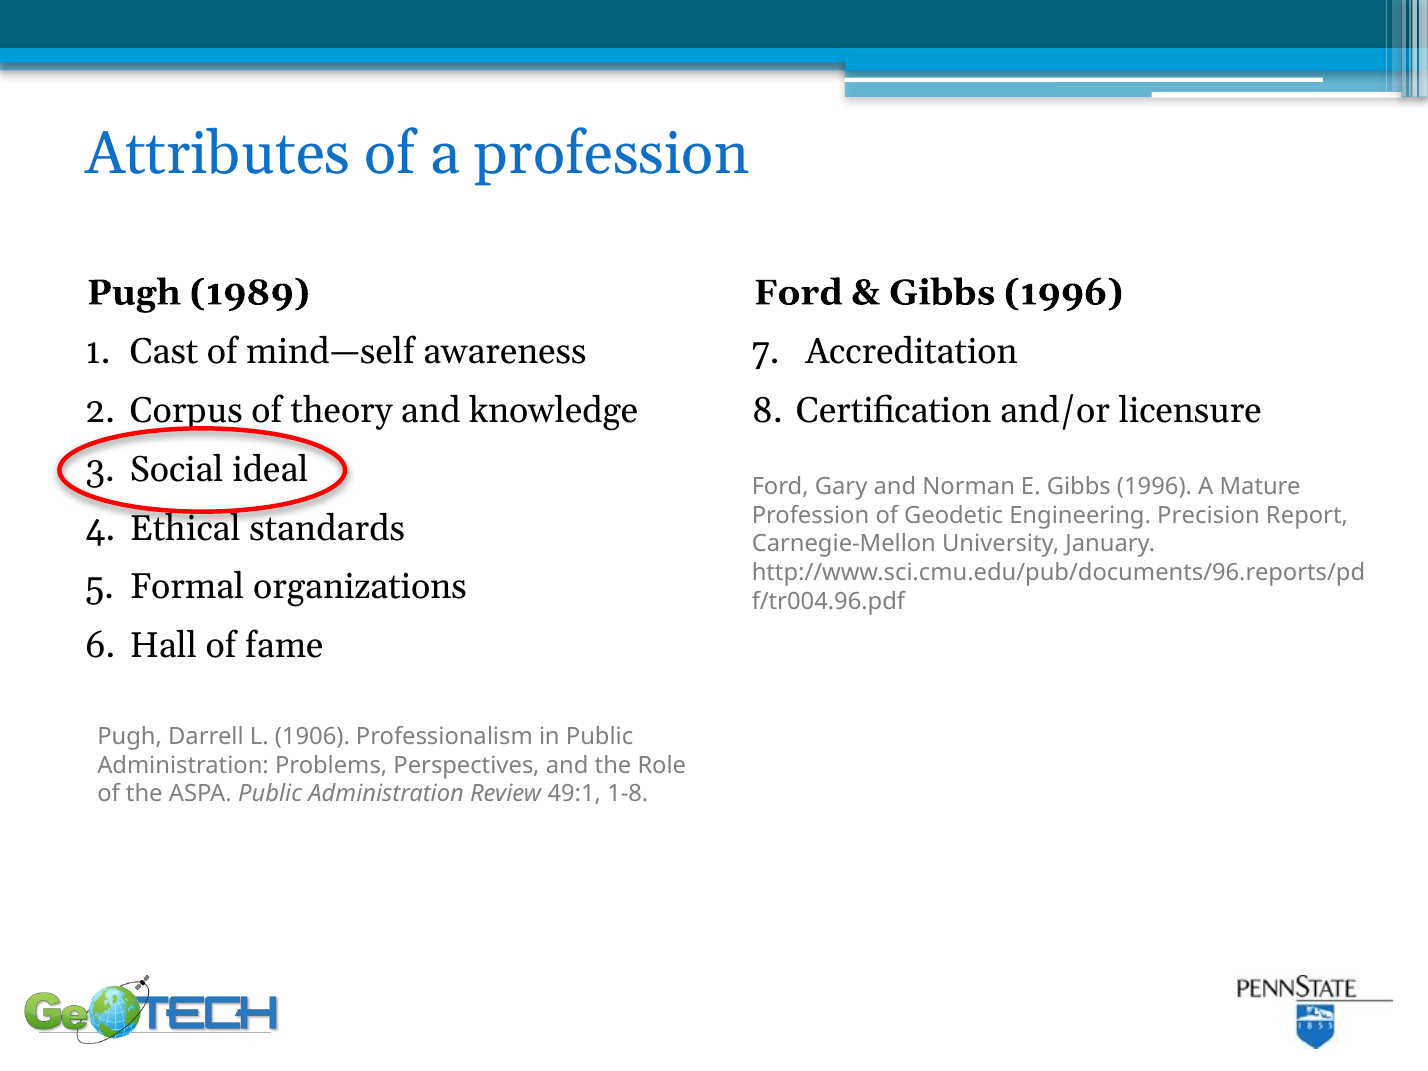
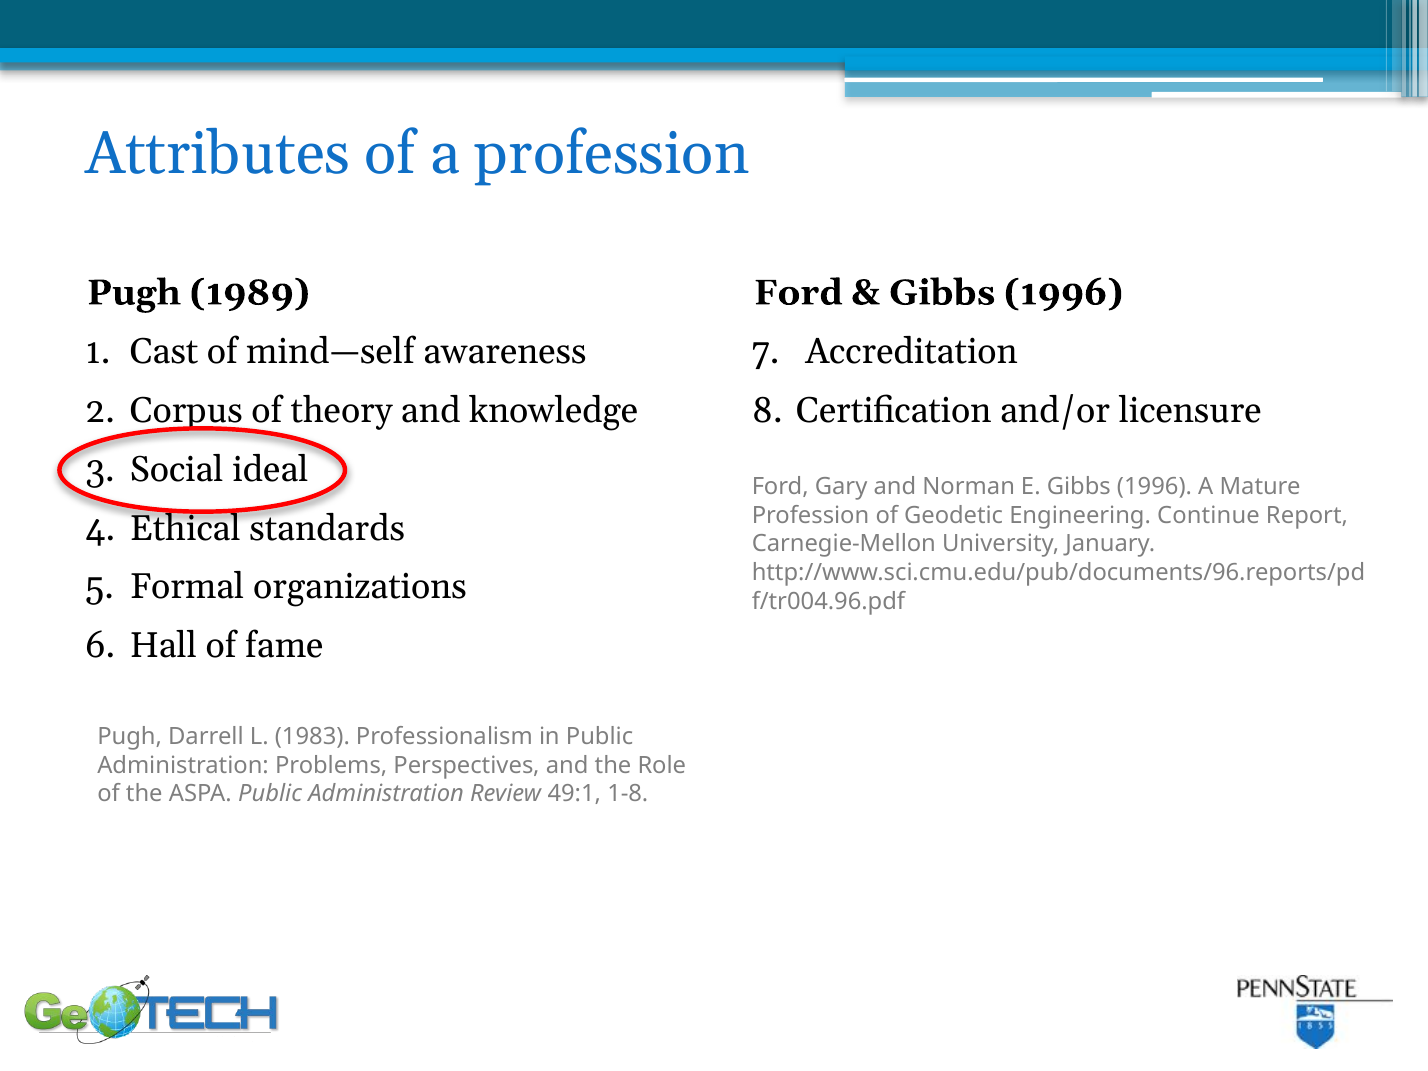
Precision: Precision -> Continue (1208, 516)
1906: 1906 -> 1983 (312, 737)
